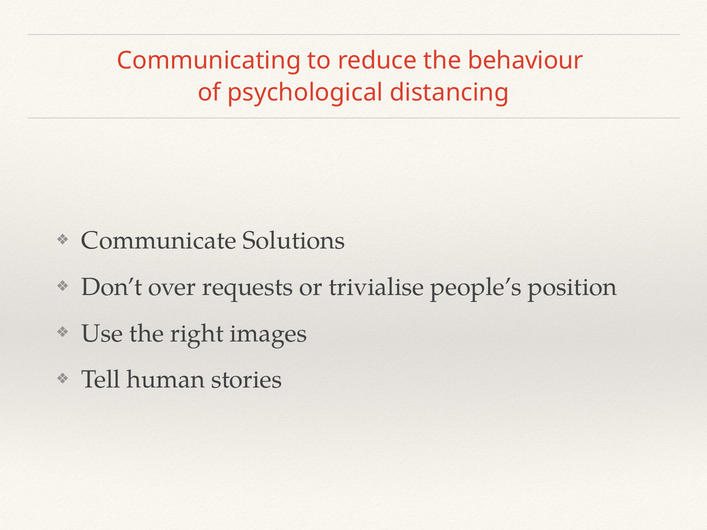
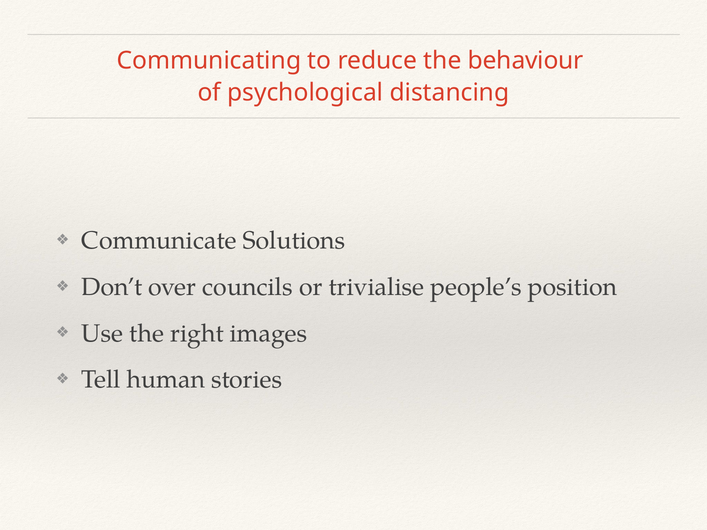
requests: requests -> councils (248, 287)
